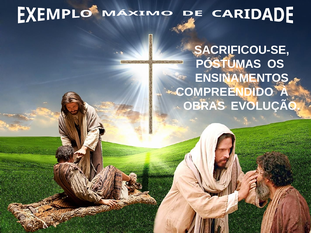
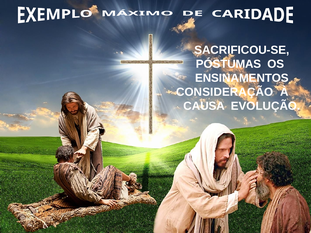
COMPREENDIDO: COMPREENDIDO -> CONSIDERAÇÃO (225, 92)
OBRAS: OBRAS -> CAUSA (204, 106)
